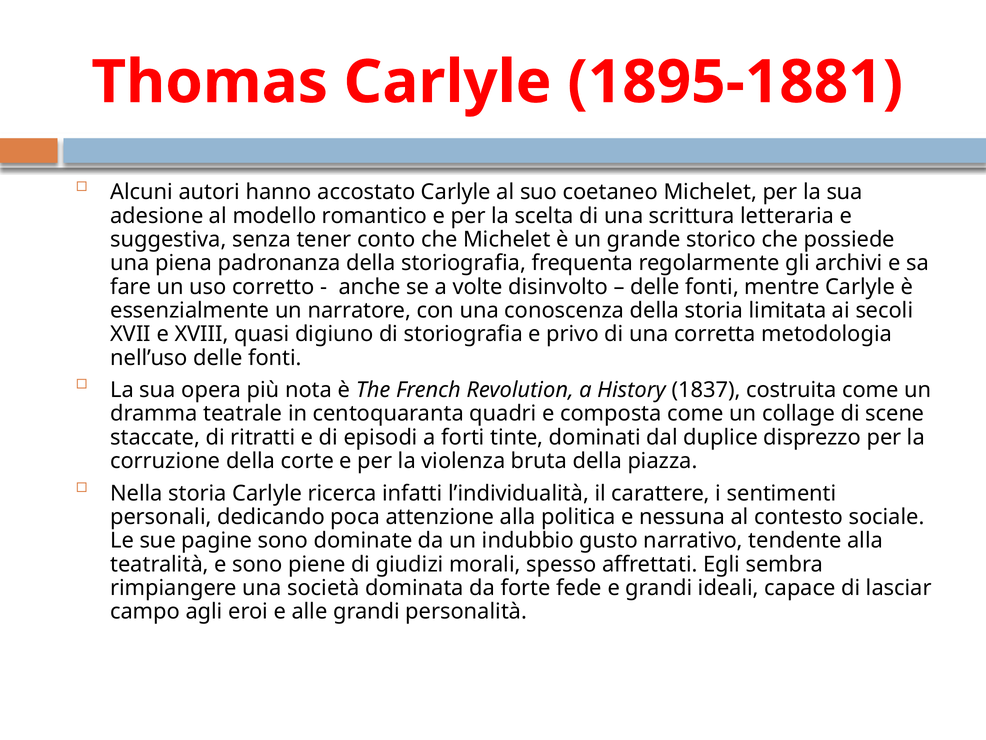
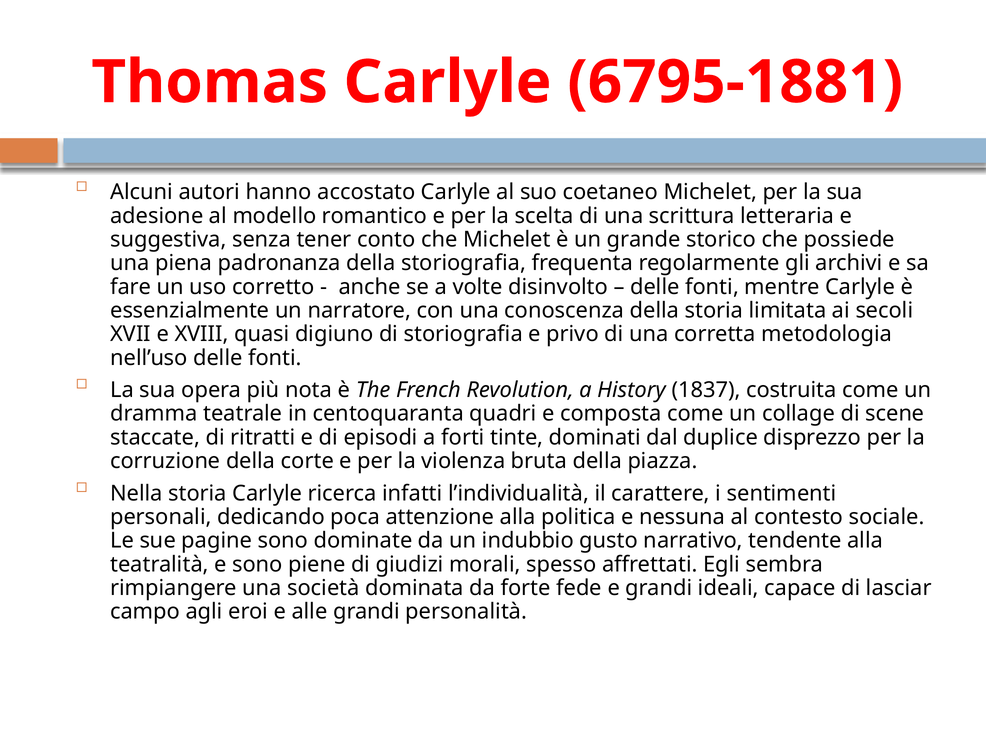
1895-1881: 1895-1881 -> 6795-1881 (735, 82)
